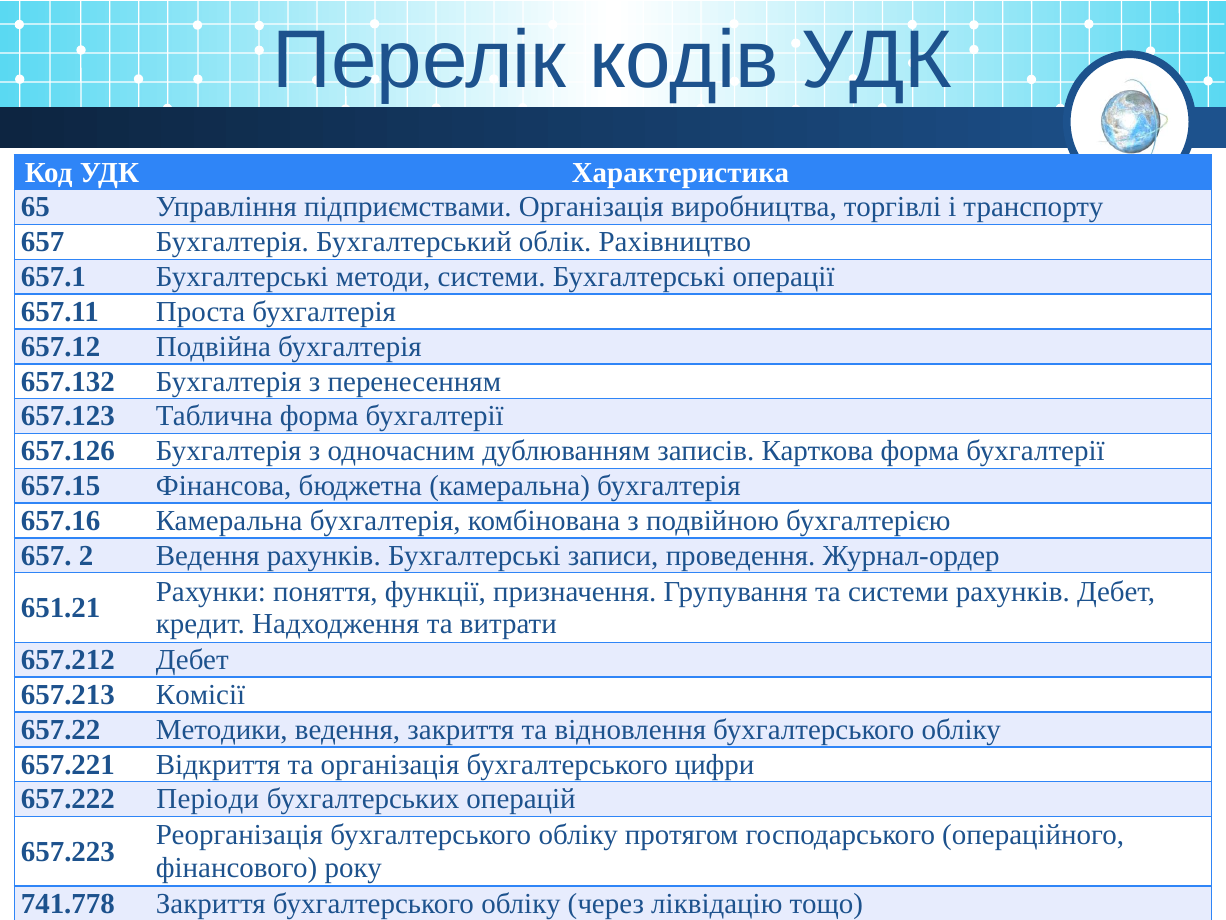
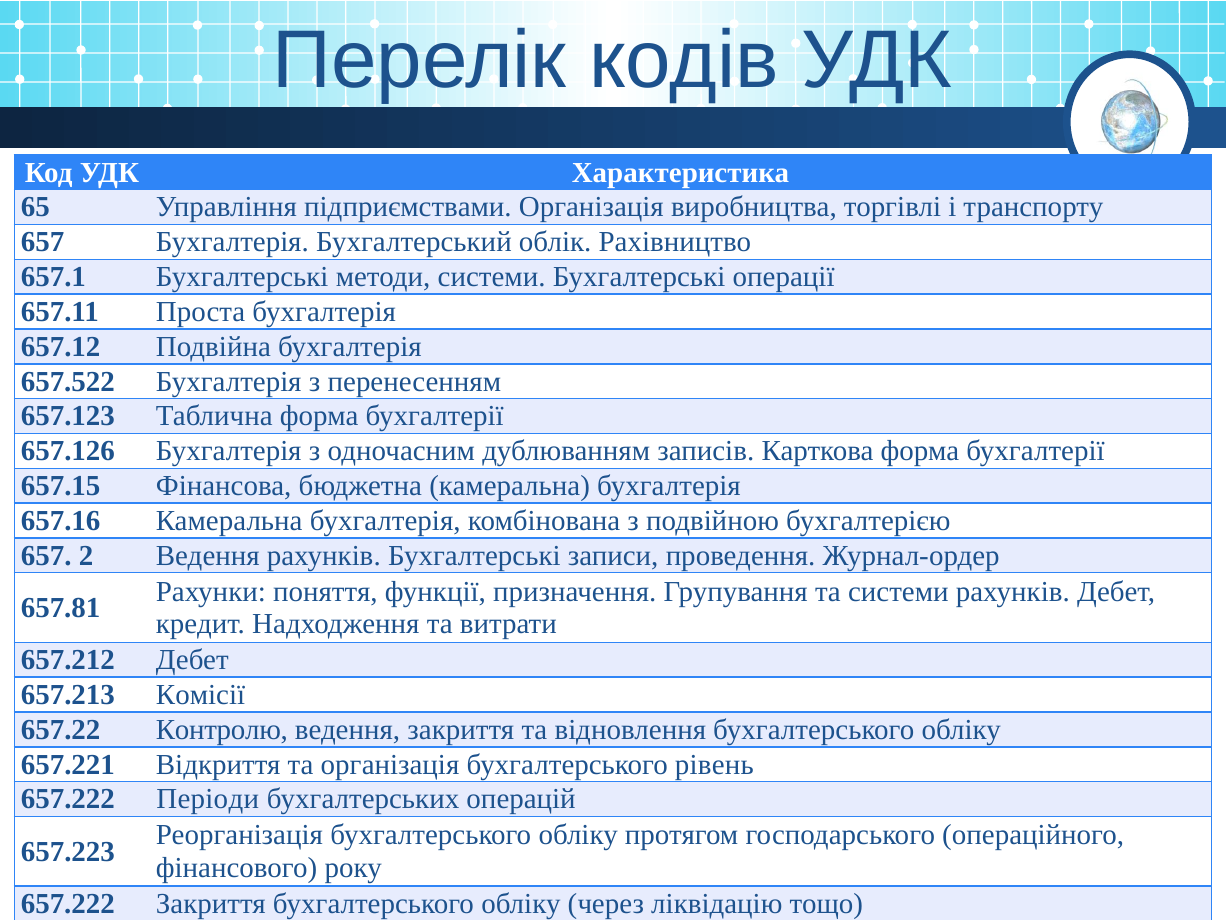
657.132: 657.132 -> 657.522 (68, 381)
651.21: 651.21 -> 657.81 (61, 607)
Методики: Методики -> Контролю (222, 729)
цифри: цифри -> рівень (714, 764)
741.778: 741.778 -> 657.222 (68, 903)
